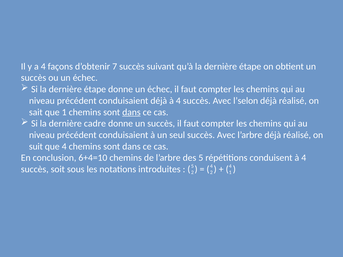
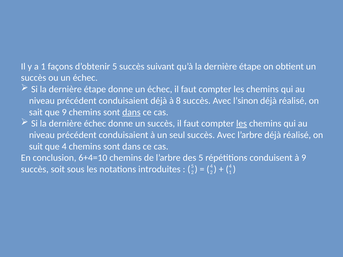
a 4: 4 -> 1 (43, 66)
d’obtenir 7: 7 -> 5 (115, 66)
déjà à 4: 4 -> 8 (178, 101)
l’selon: l’selon -> l’sinon (246, 101)
que 1: 1 -> 9 (64, 112)
dernière cadre: cadre -> échec (95, 124)
les underline: none -> present (242, 124)
conduisent à 4: 4 -> 9 (304, 158)
